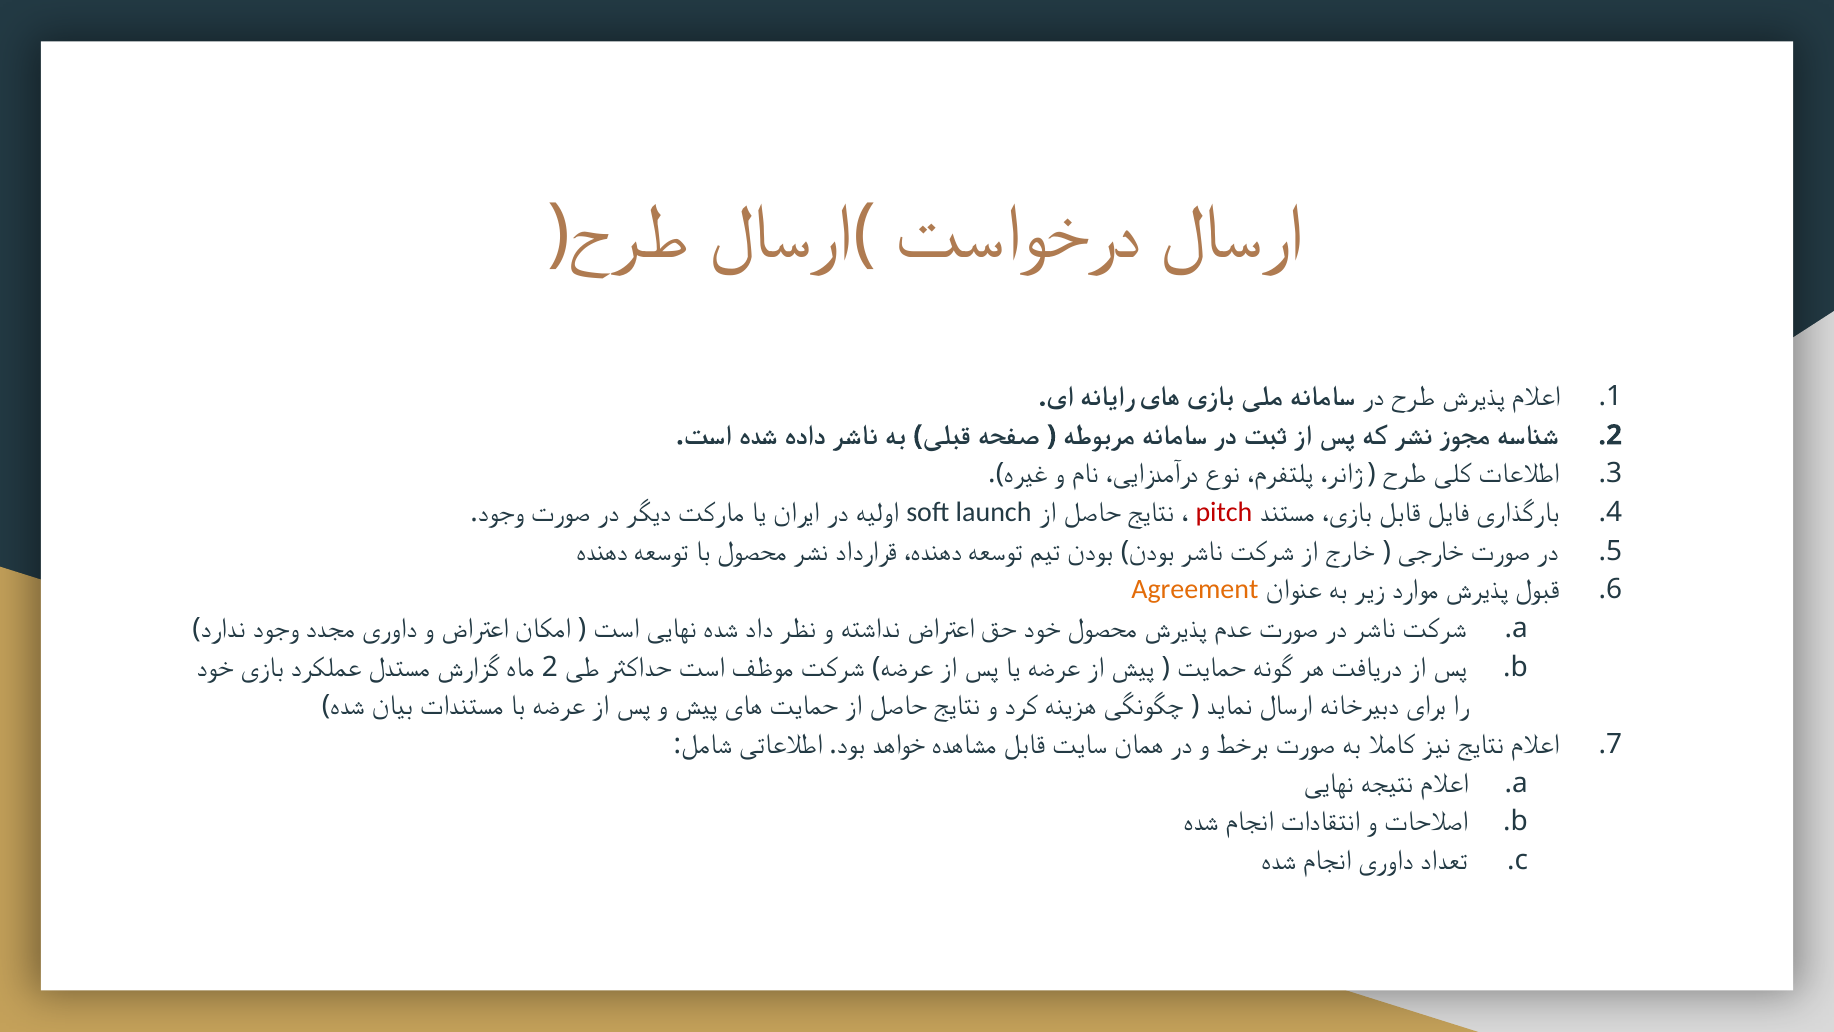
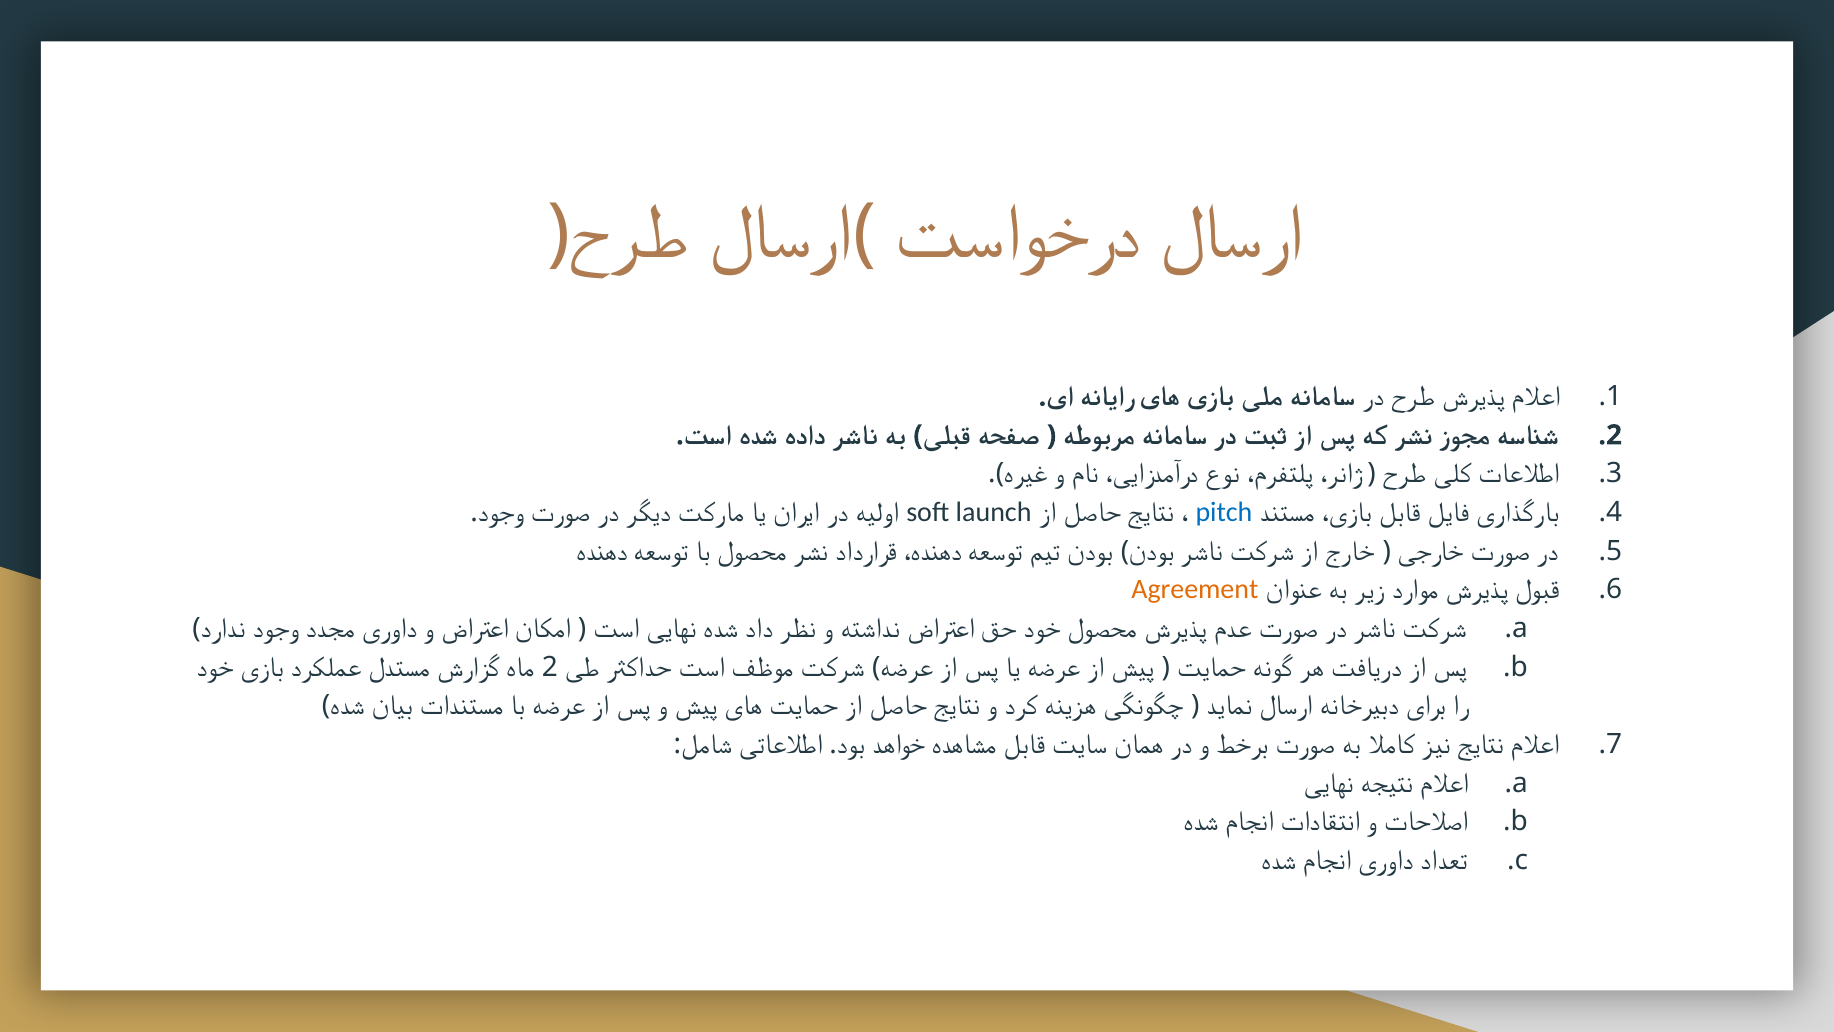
pitch colour: red -> blue (1224, 512)
